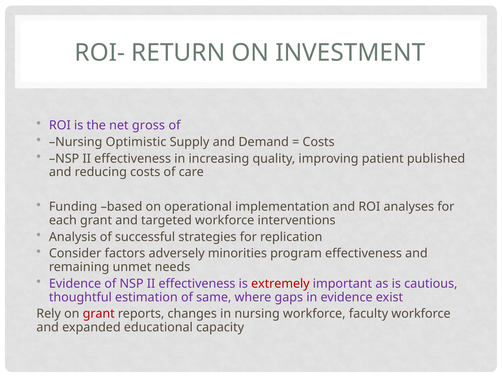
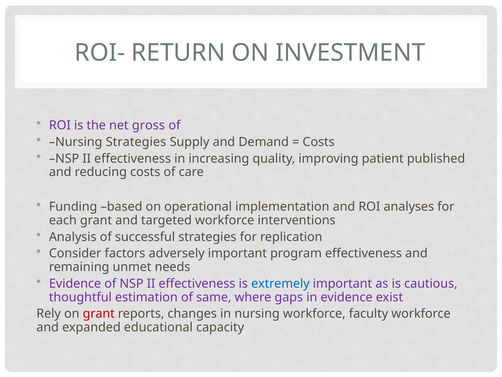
Nursing Optimistic: Optimistic -> Strategies (136, 142)
adversely minorities: minorities -> important (237, 253)
extremely colour: red -> blue (280, 283)
